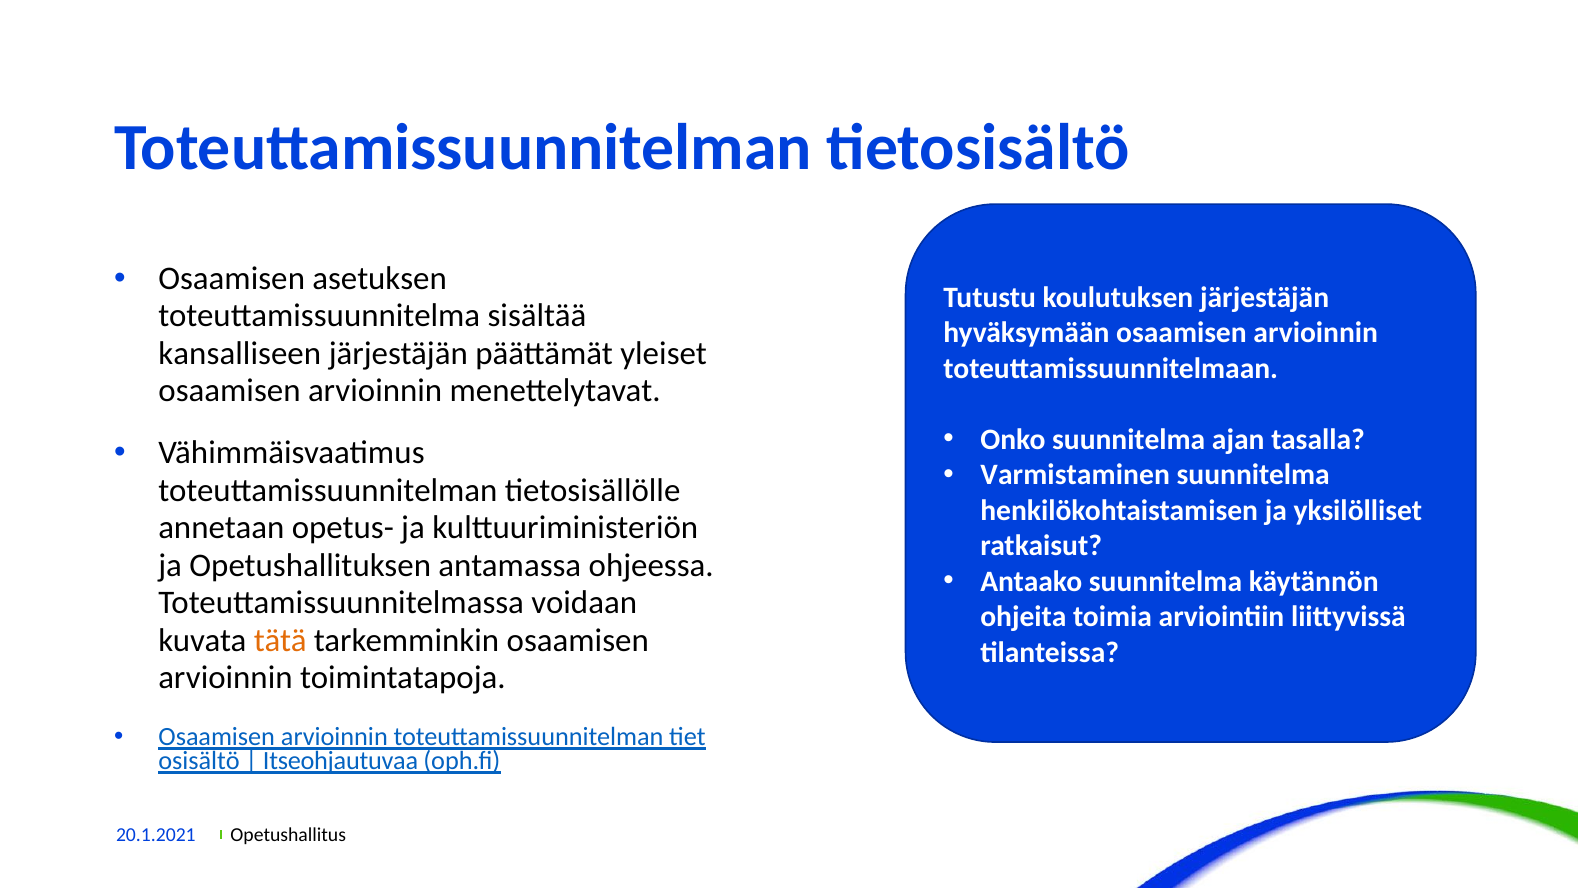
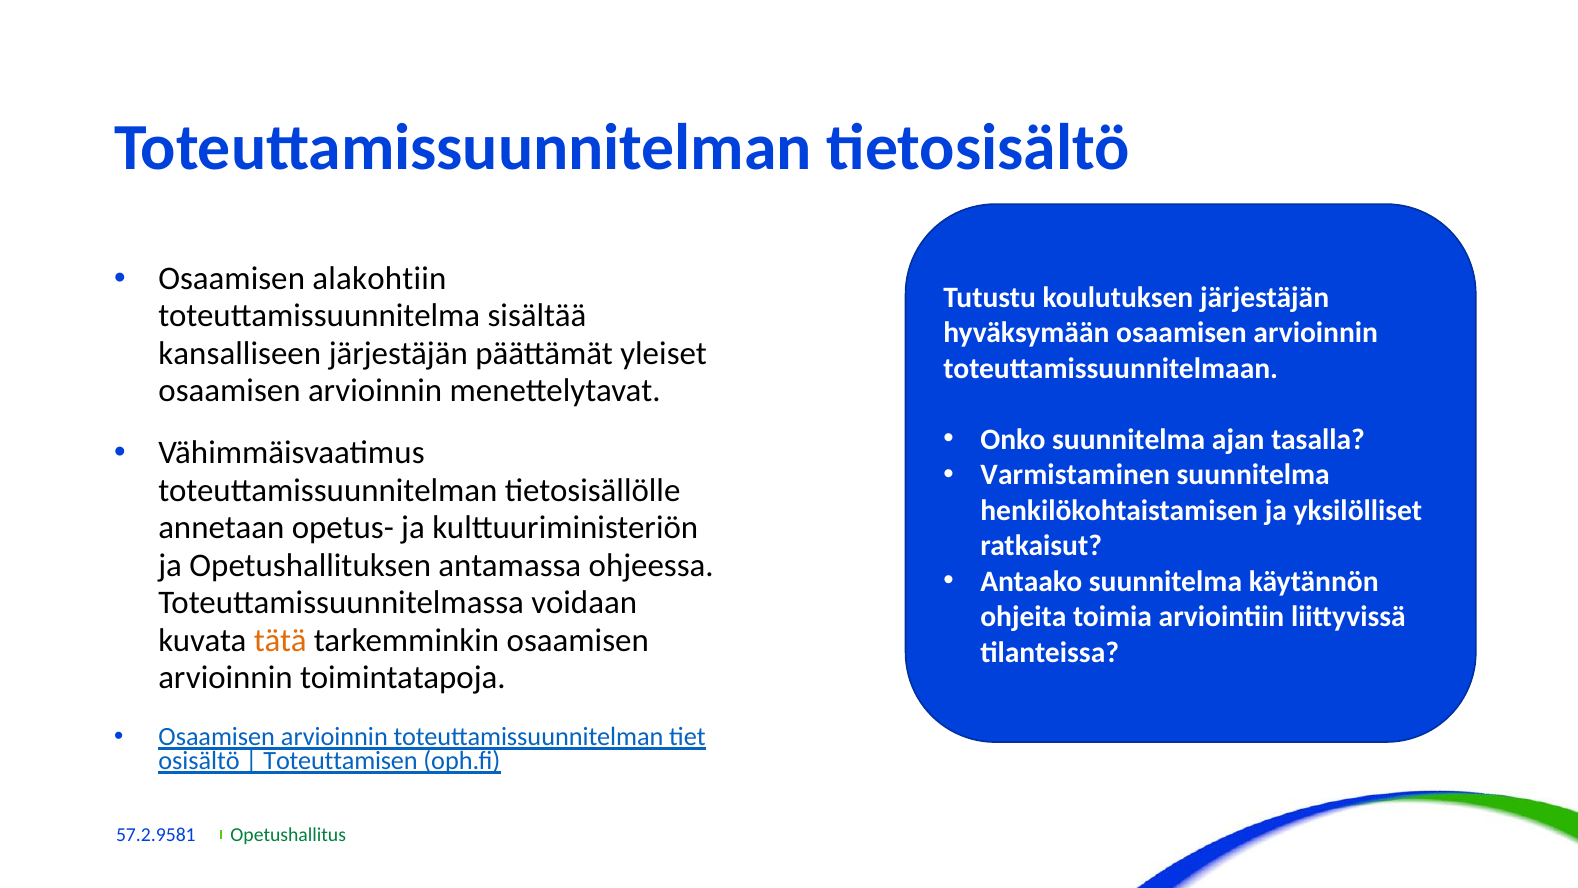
asetuksen: asetuksen -> alakohtiin (379, 278)
Itseohjautuvaa: Itseohjautuvaa -> Toteuttamisen (341, 761)
Opetushallitus colour: black -> green (288, 834)
20.1.2021: 20.1.2021 -> 57.2.9581 (156, 834)
